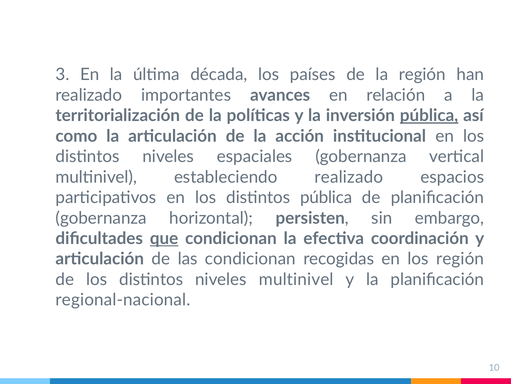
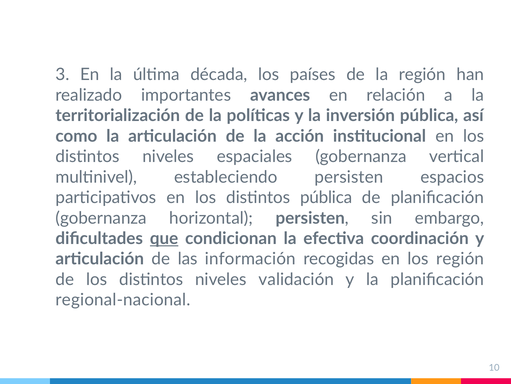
pública underline: present -> none (429, 115)
estableciendo realizado: realizado -> persisten (349, 177)
las condicionan: condicionan -> información (250, 259)
niveles multinivel: multinivel -> validación (296, 279)
